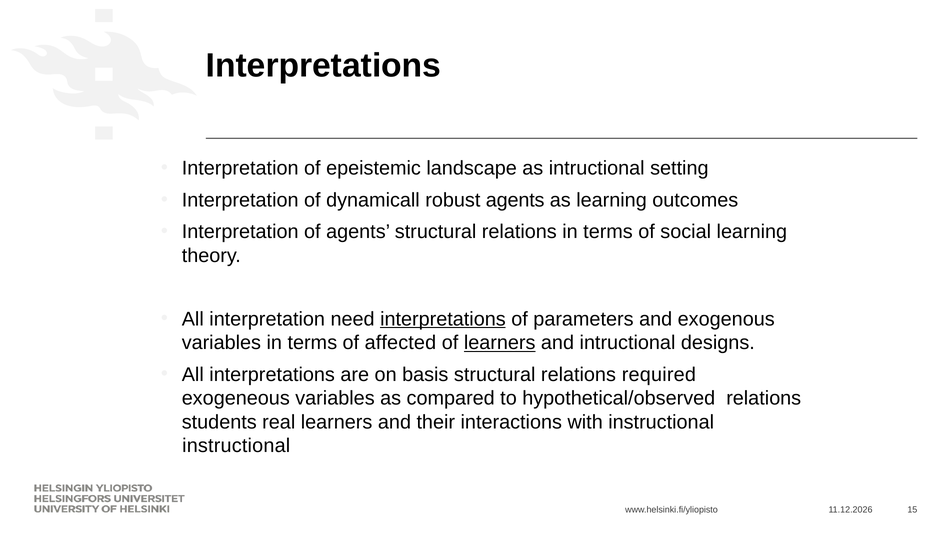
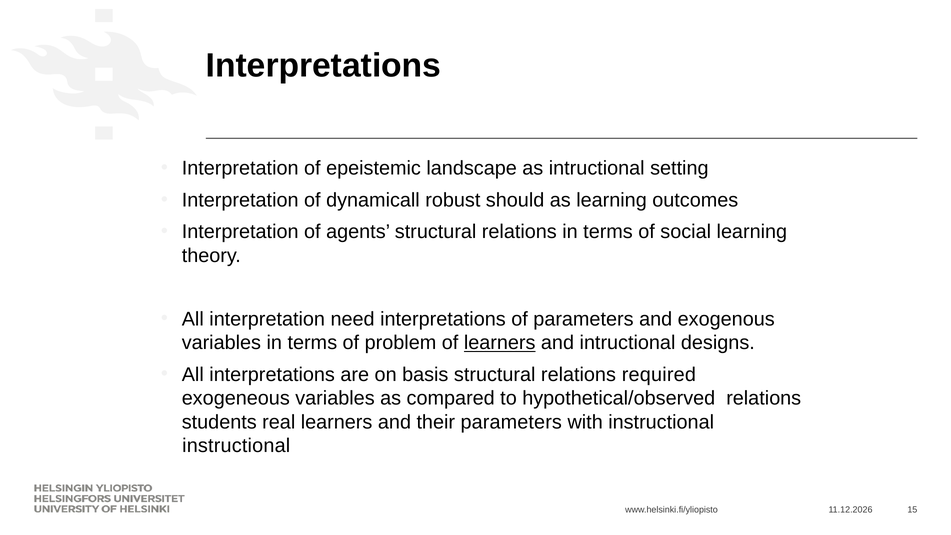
robust agents: agents -> should (515, 200)
interpretations underline: present -> none (443, 319)
affected: affected -> problem (400, 343)
their interactions: interactions -> parameters (511, 422)
